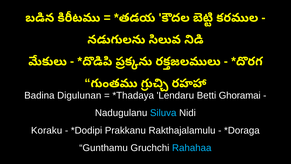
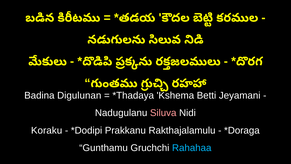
Lendaru: Lendaru -> Kshema (175, 95)
Ghoramai: Ghoramai -> Jeyamani (240, 95)
Siluva colour: light blue -> pink (163, 113)
